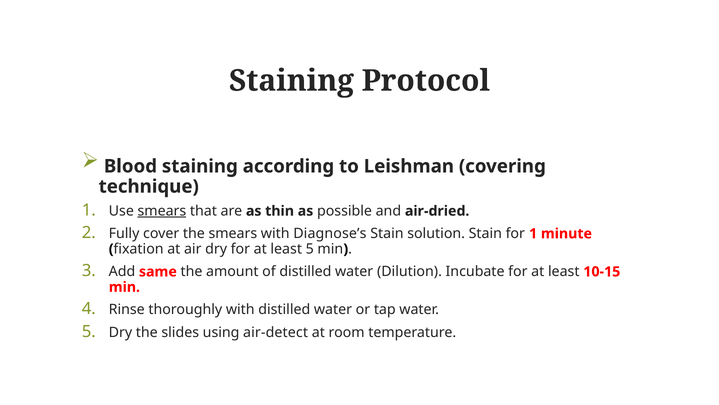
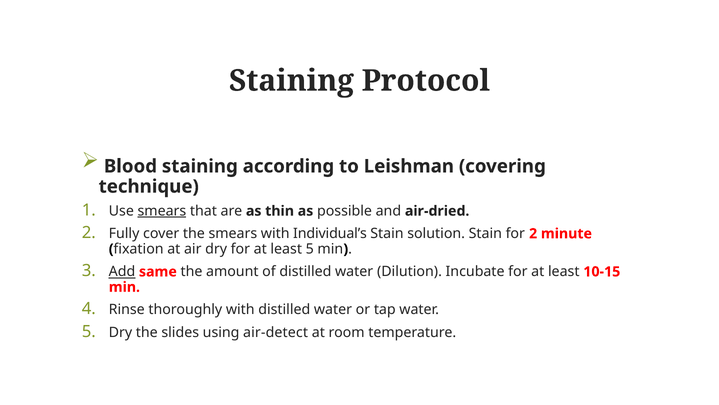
Diagnose’s: Diagnose’s -> Individual’s (330, 233)
for 1: 1 -> 2 (533, 233)
Add underline: none -> present (122, 271)
